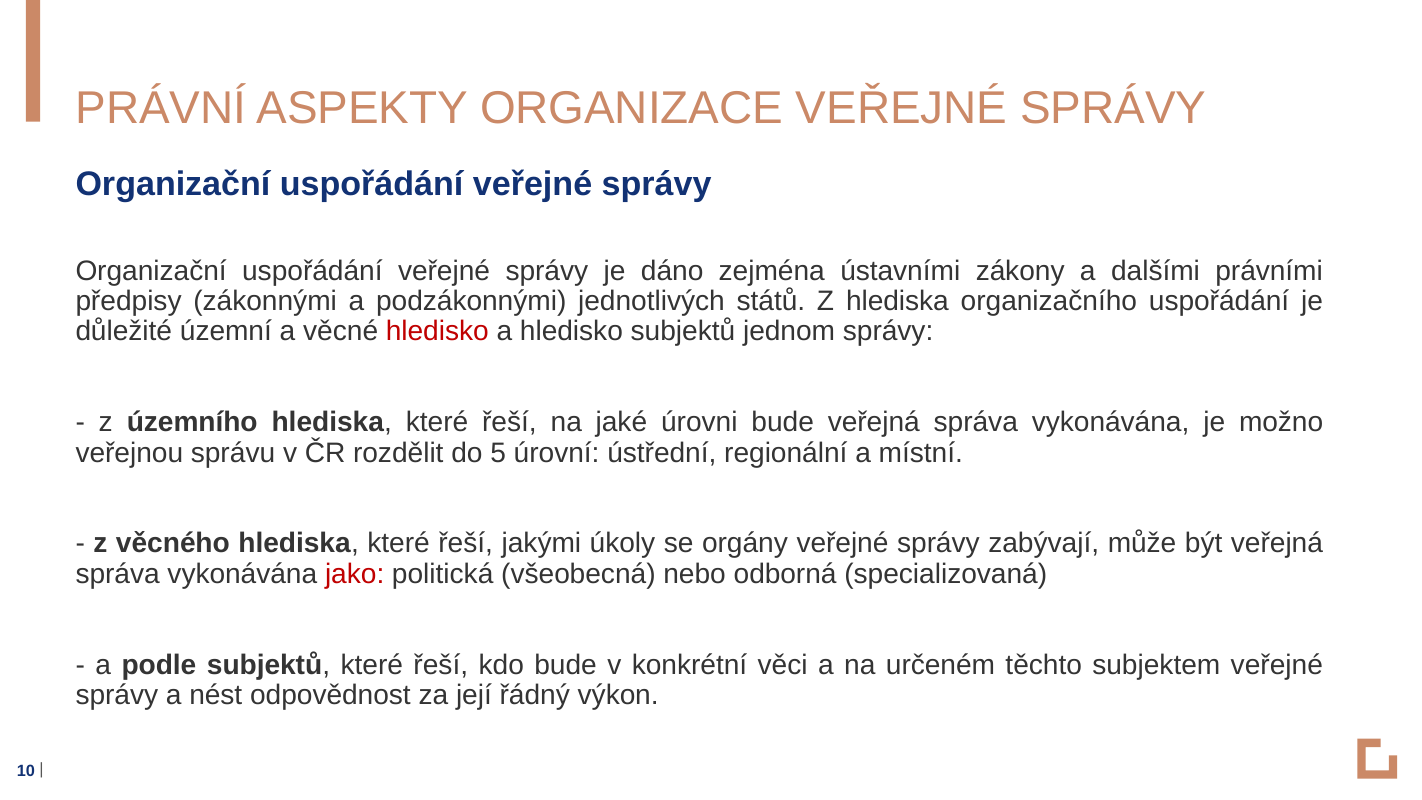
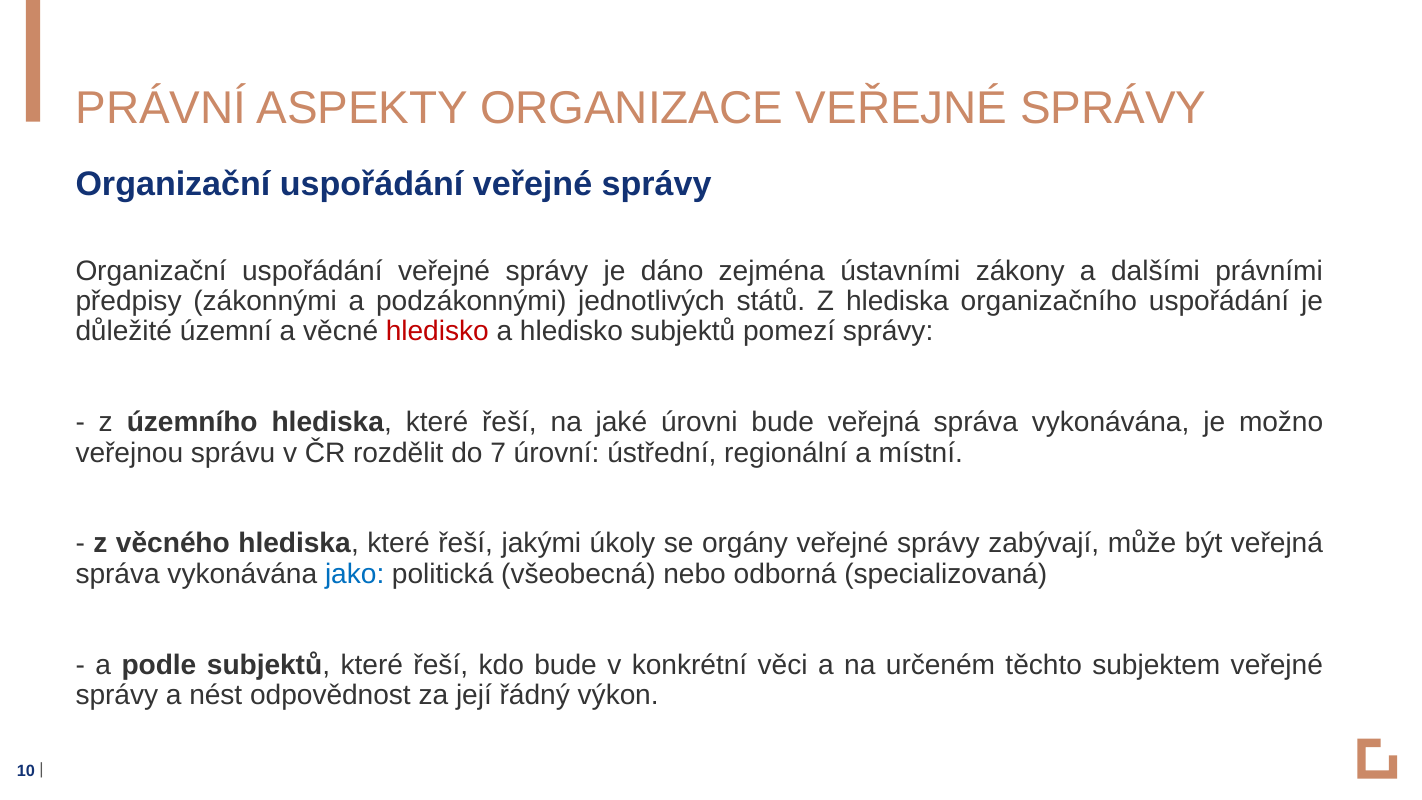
jednom: jednom -> pomezí (789, 332)
5: 5 -> 7 (498, 453)
jako colour: red -> blue (355, 574)
